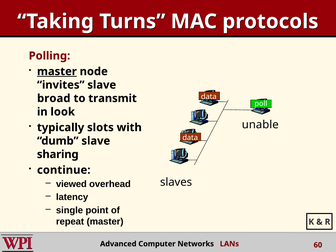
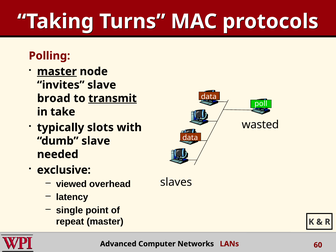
transmit underline: none -> present (113, 98)
look: look -> take (63, 112)
unable: unable -> wasted (260, 125)
sharing: sharing -> needed (58, 154)
continue: continue -> exclusive (64, 170)
